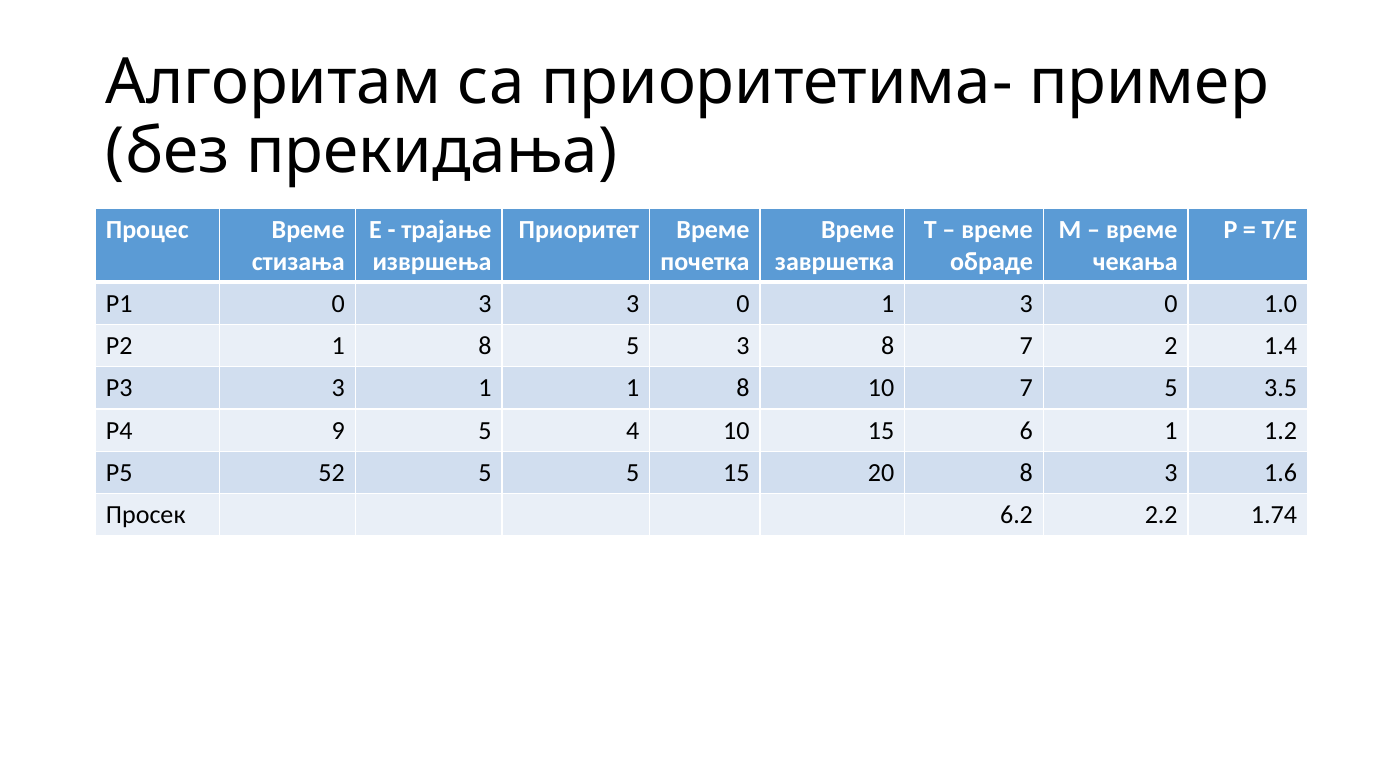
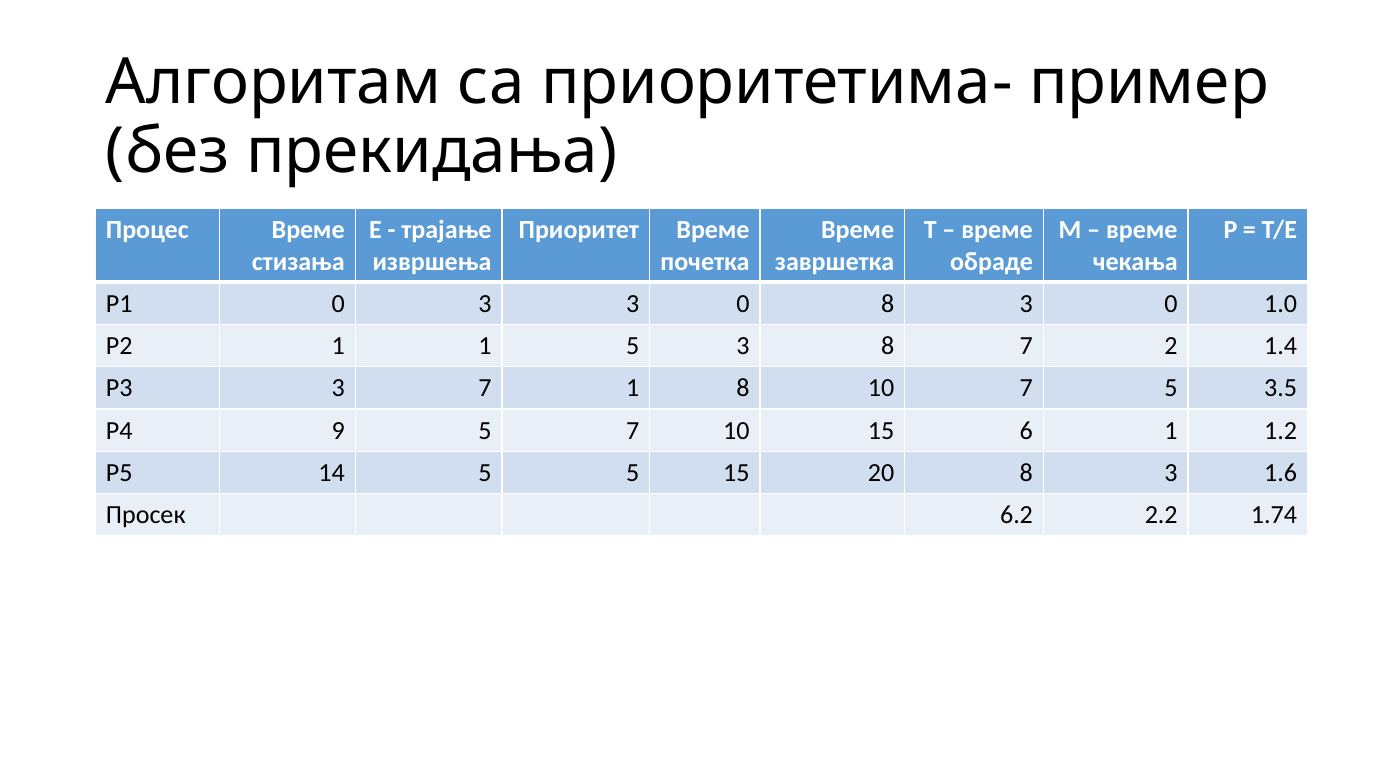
0 1: 1 -> 8 (888, 304)
P2 1 8: 8 -> 1 (485, 346)
3 1: 1 -> 7 (485, 388)
5 4: 4 -> 7 (633, 430)
52: 52 -> 14 (332, 473)
